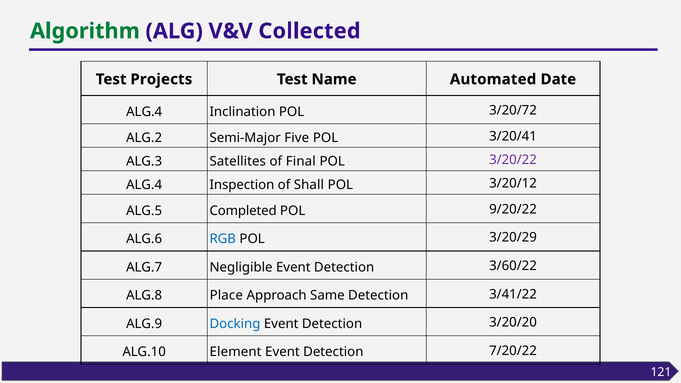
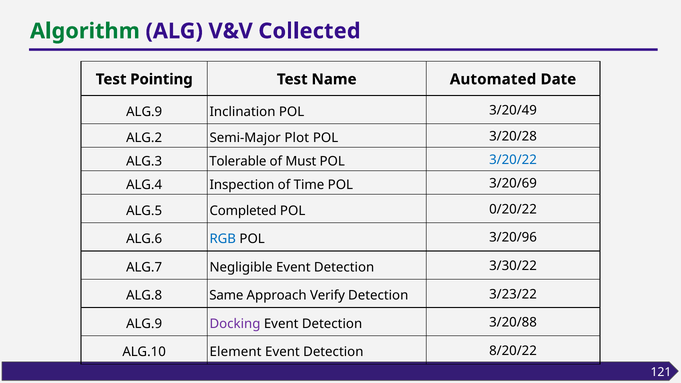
Projects: Projects -> Pointing (161, 79)
ALG.4: ALG.4 -> ALG.9 (144, 112)
3/20/72: 3/20/72 -> 3/20/49 (513, 110)
Five: Five -> Plot (297, 138)
3/20/41: 3/20/41 -> 3/20/28 (513, 136)
Satellites: Satellites -> Tolerable (238, 161)
Final: Final -> Must (301, 161)
3/20/22 colour: purple -> blue (513, 160)
Shall: Shall -> Time (309, 185)
3/20/12: 3/20/12 -> 3/20/69 (513, 183)
9/20/22: 9/20/22 -> 0/20/22 (513, 209)
3/20/29: 3/20/29 -> 3/20/96 (513, 238)
3/60/22: 3/60/22 -> 3/30/22 (513, 266)
Place: Place -> Same (226, 296)
Same: Same -> Verify (327, 296)
3/41/22: 3/41/22 -> 3/23/22 (513, 294)
Docking colour: blue -> purple (235, 324)
3/20/20: 3/20/20 -> 3/20/88 (513, 323)
7/20/22: 7/20/22 -> 8/20/22 (513, 351)
